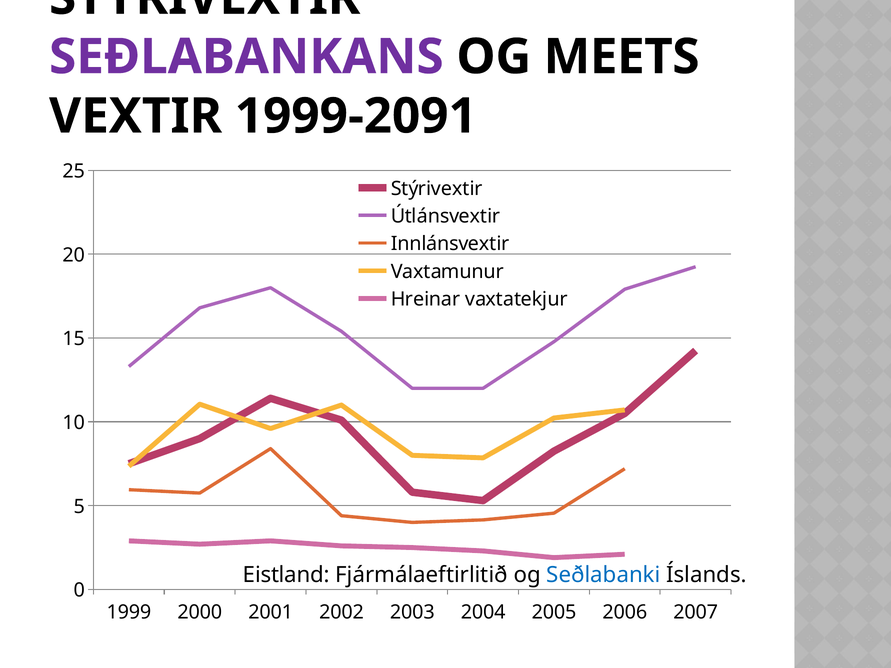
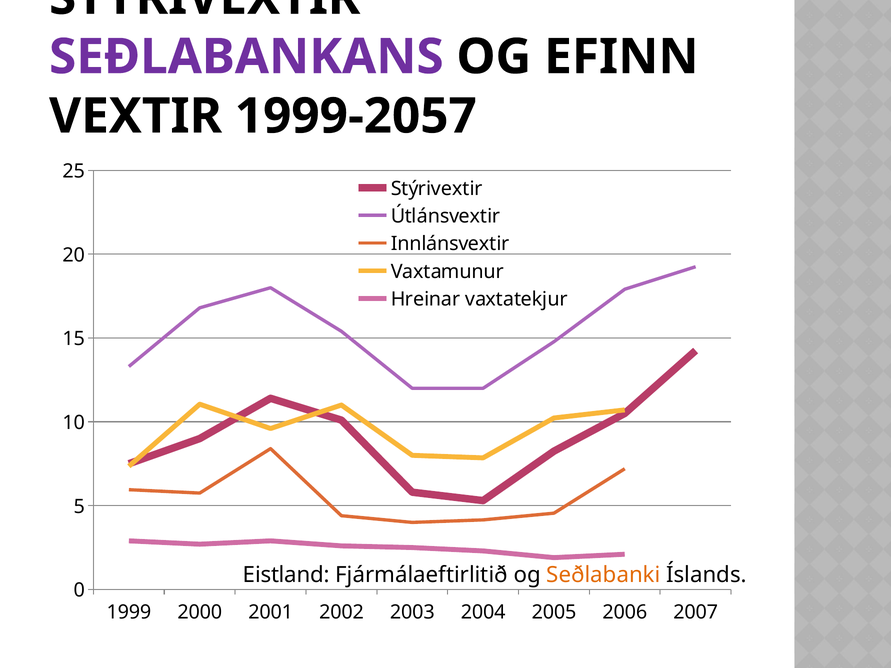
MEETS: MEETS -> EFINN (621, 57)
1999-2091: 1999-2091 -> 1999-2057 (356, 116)
Seðlabanki colour: blue -> orange (603, 575)
